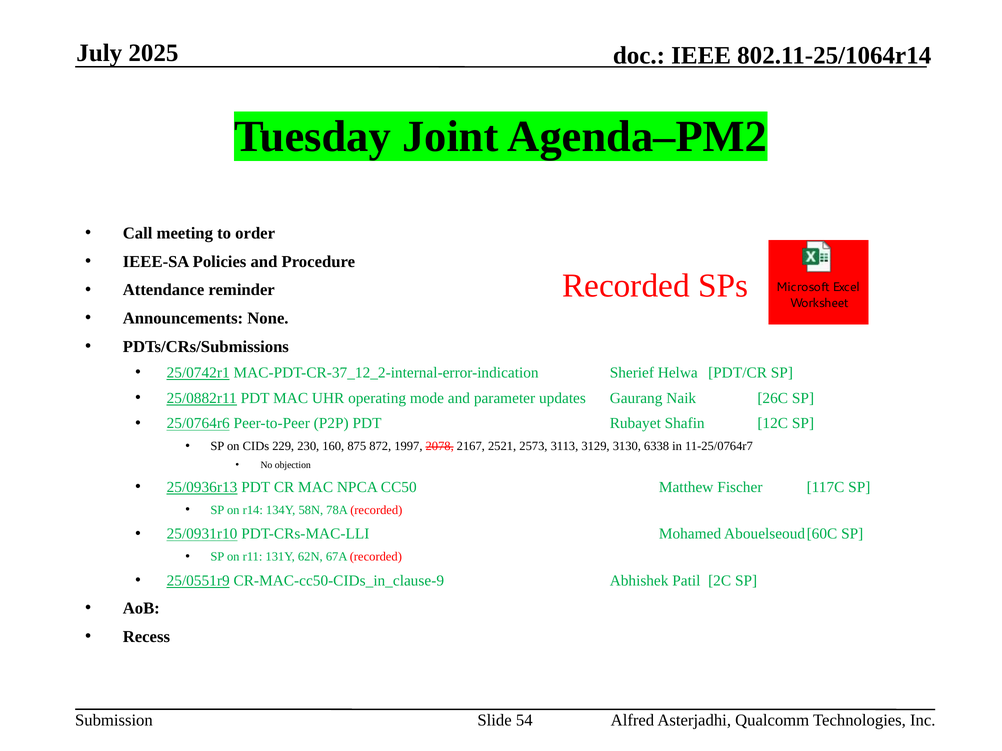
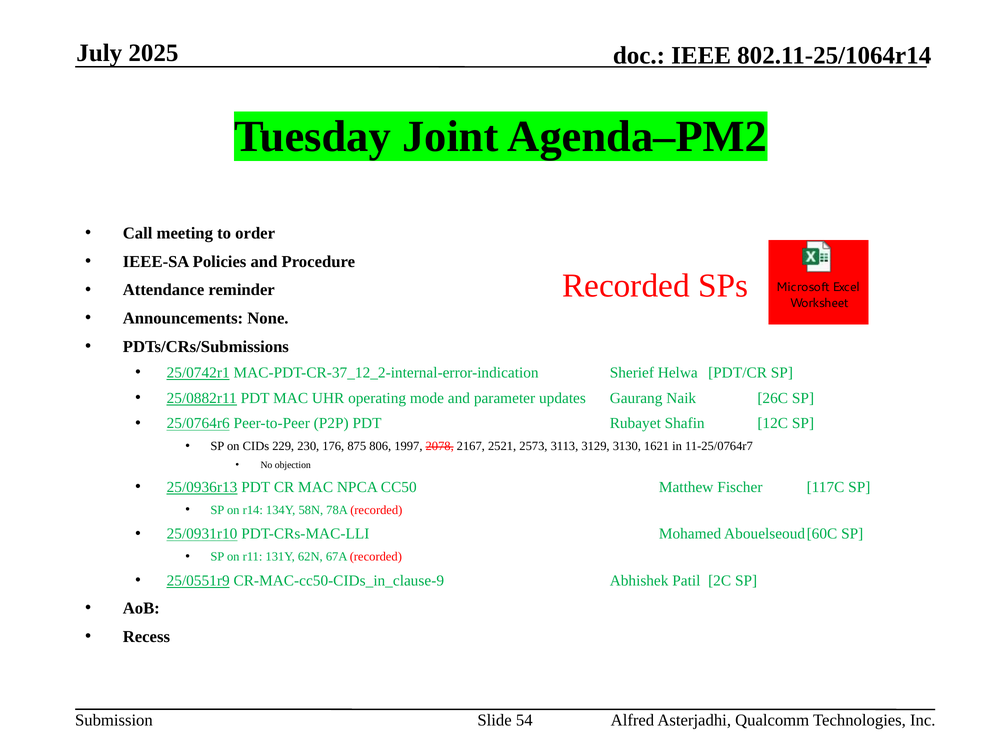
160: 160 -> 176 (333, 446)
872: 872 -> 806 (380, 446)
6338: 6338 -> 1621 (657, 446)
